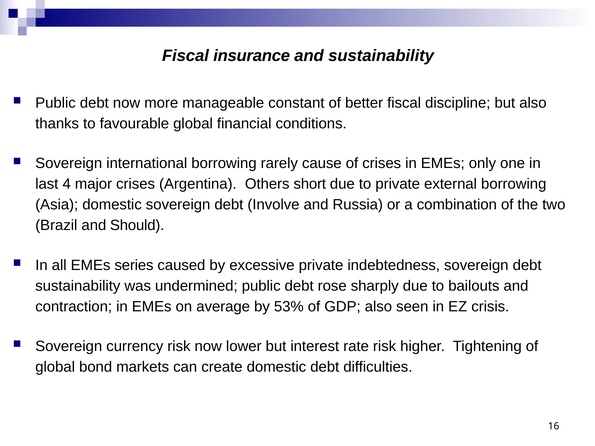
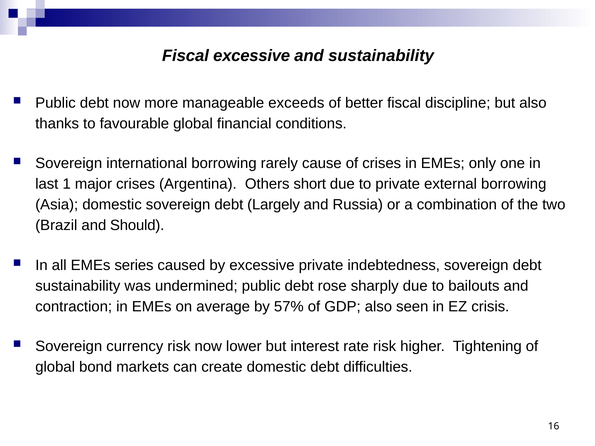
Fiscal insurance: insurance -> excessive (252, 56)
constant: constant -> exceeds (296, 103)
4: 4 -> 1 (67, 184)
Involve: Involve -> Largely (274, 205)
53%: 53% -> 57% (289, 307)
